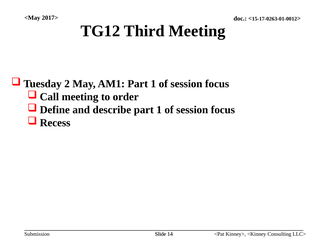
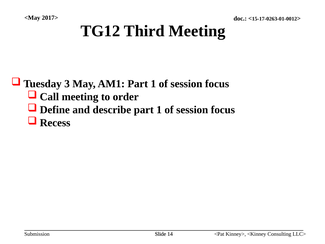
2: 2 -> 3 (67, 84)
